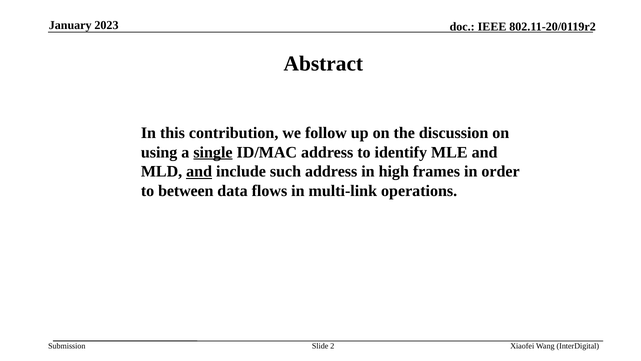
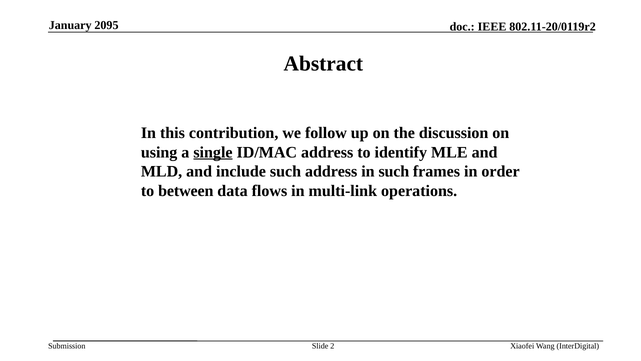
2023: 2023 -> 2095 (106, 25)
and underline: present -> none (199, 171)
in high: high -> such (394, 171)
